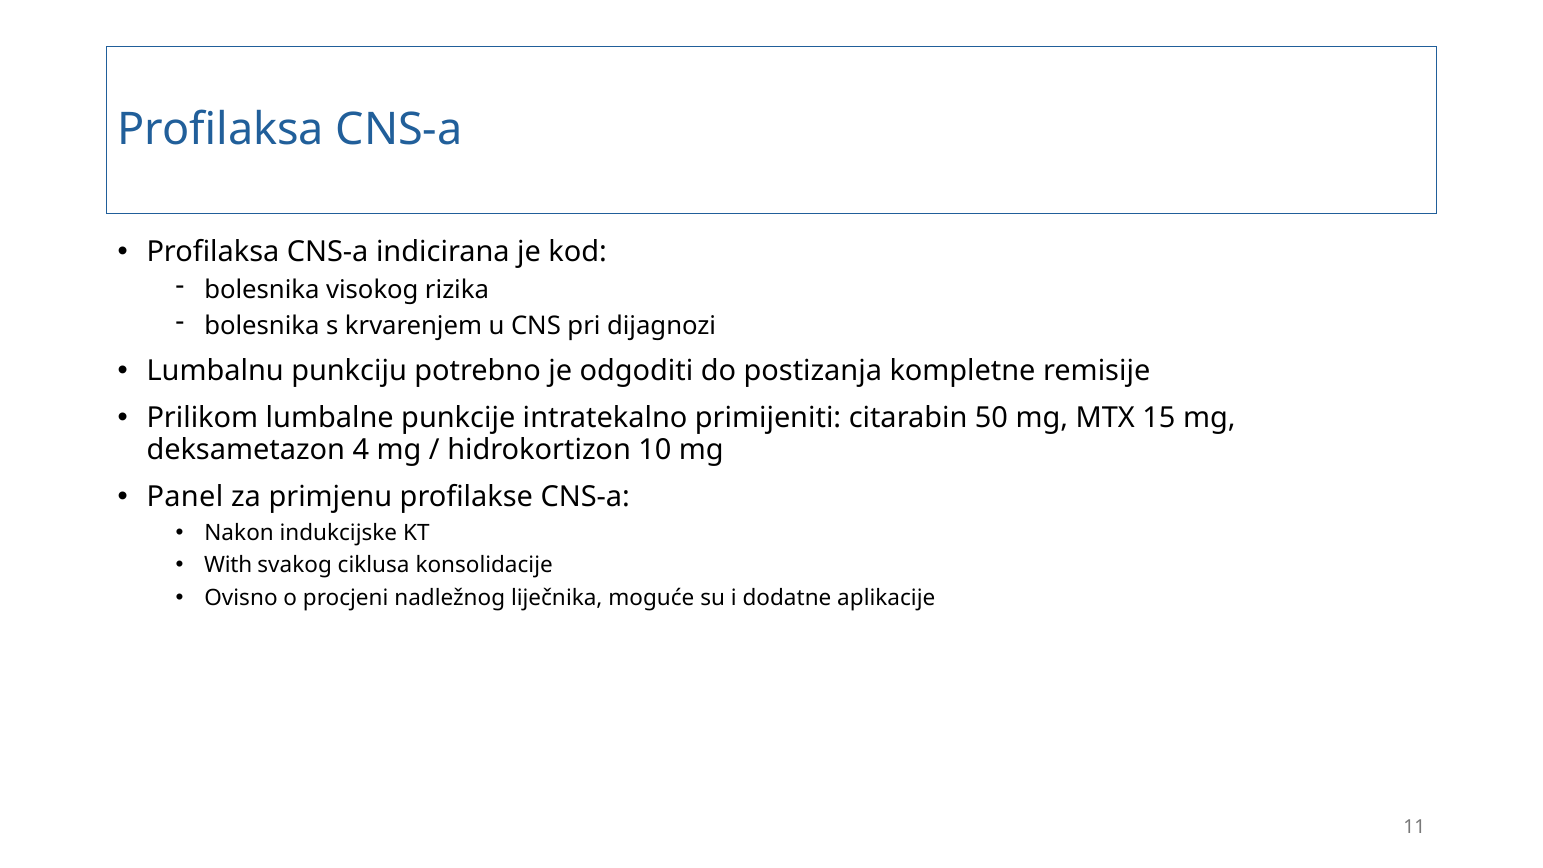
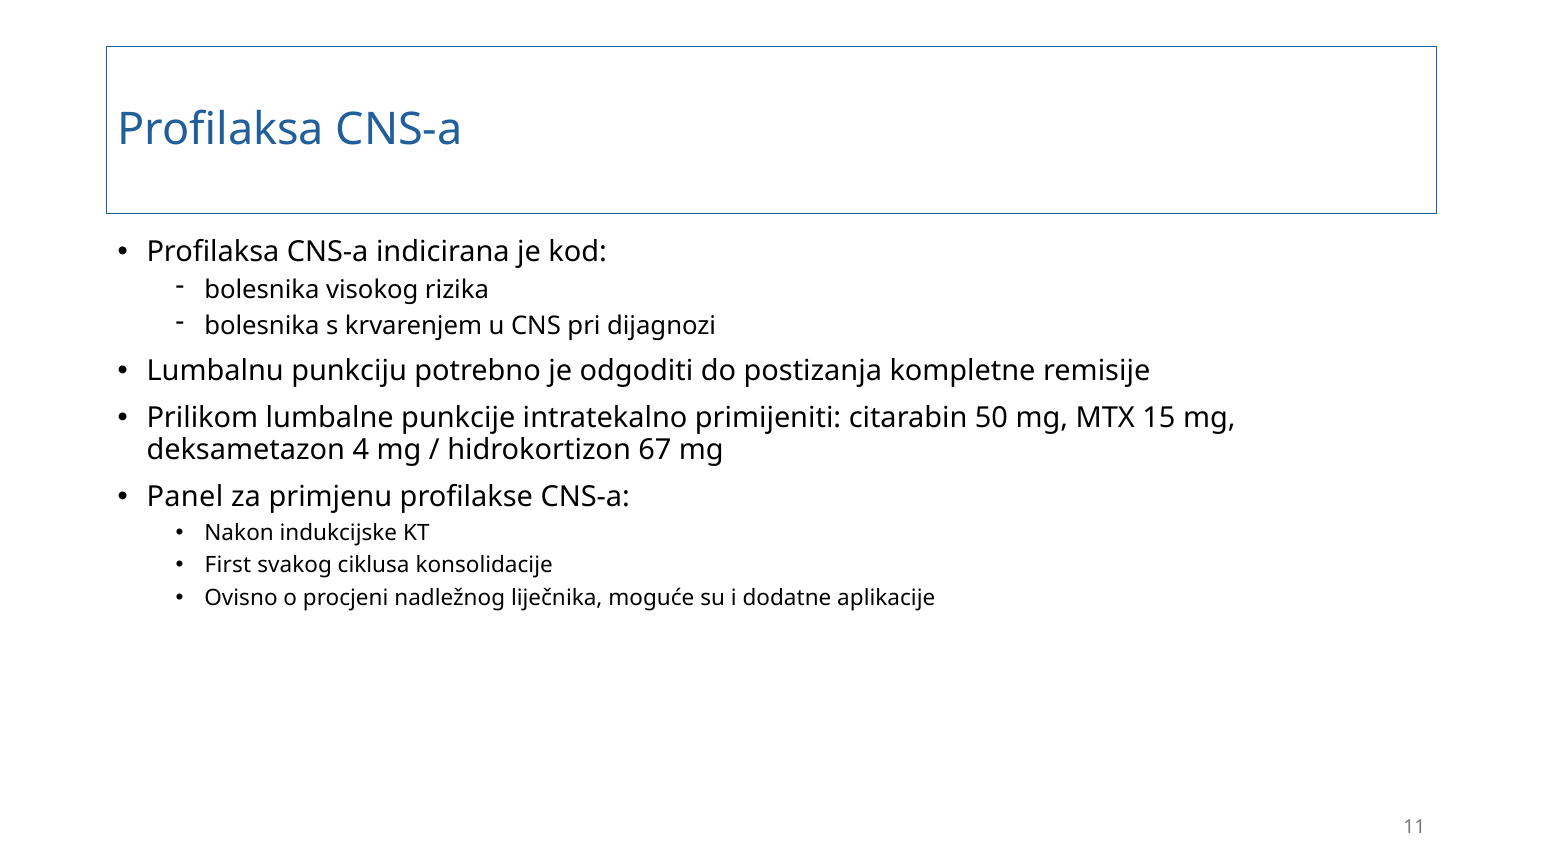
10: 10 -> 67 (655, 450)
With: With -> First (228, 565)
